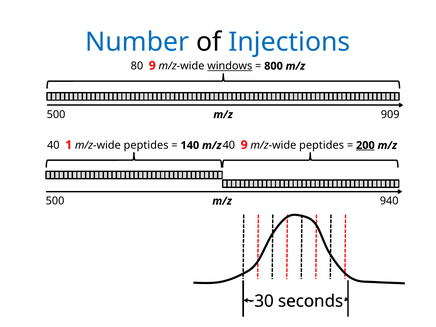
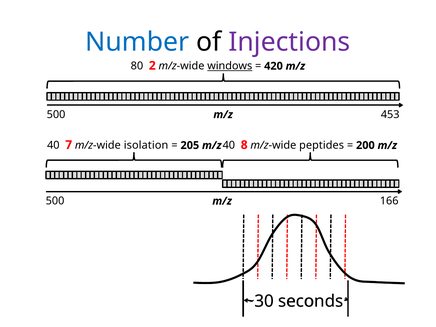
Injections colour: blue -> purple (289, 42)
80 9: 9 -> 2 (152, 66)
800: 800 -> 420 (274, 66)
909: 909 -> 453 (390, 115)
1: 1 -> 7 (69, 145)
peptides: peptides -> isolation (146, 145)
140: 140 -> 205 (190, 145)
40 9: 9 -> 8 (244, 145)
200 underline: present -> none (365, 145)
940: 940 -> 166 (389, 201)
